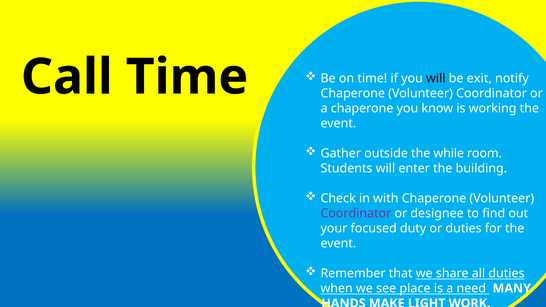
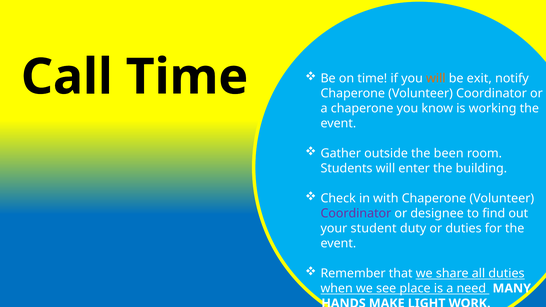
will colour: black -> orange (436, 78)
while: while -> been (449, 153)
focused: focused -> student (374, 228)
